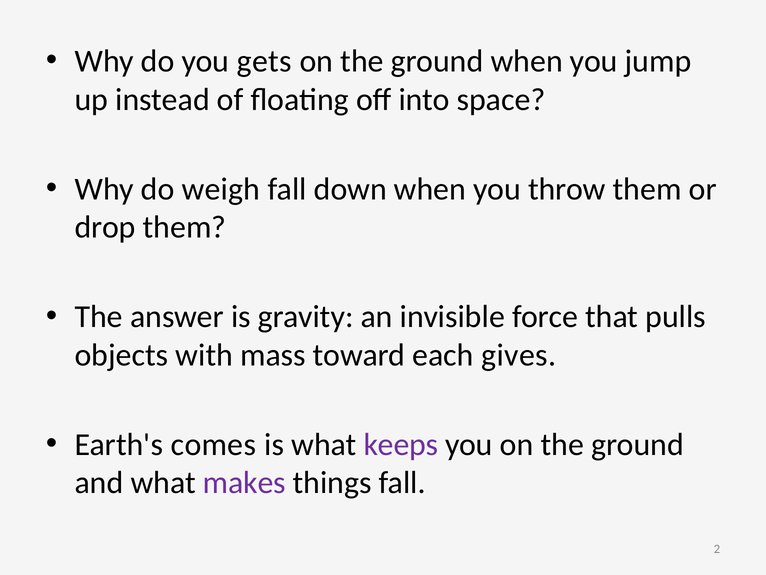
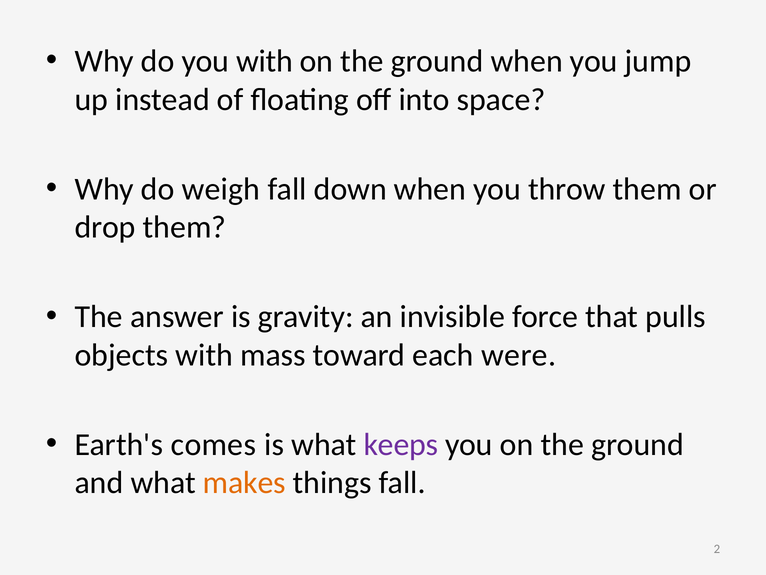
you gets: gets -> with (265, 61)
gives: gives -> were (519, 355)
makes colour: purple -> orange (244, 482)
